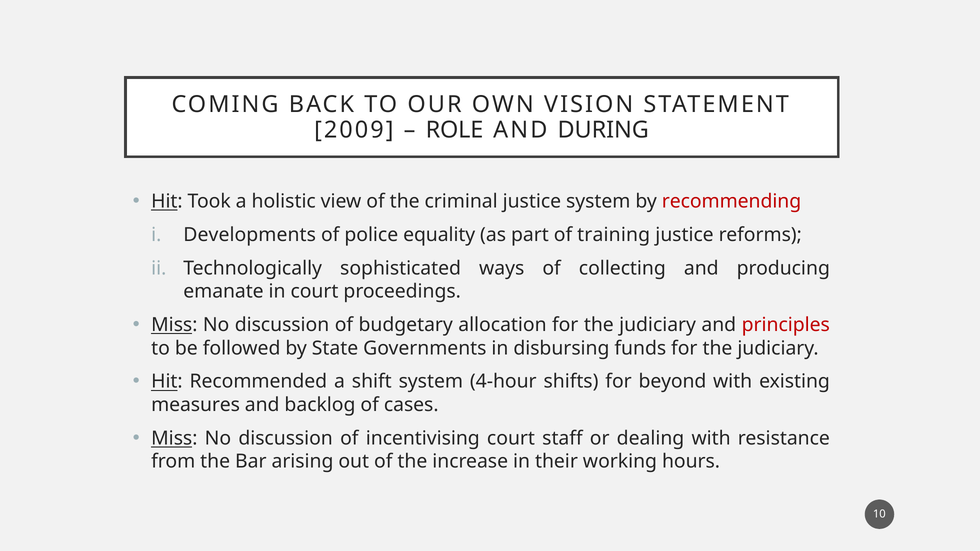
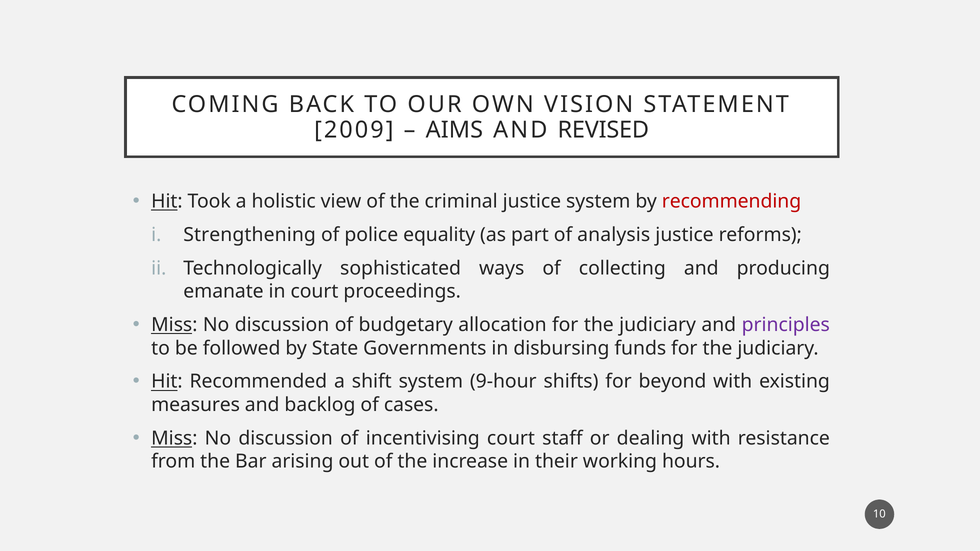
ROLE: ROLE -> AIMS (454, 130)
DURING: DURING -> REVISED (603, 130)
Developments: Developments -> Strengthening (250, 235)
training: training -> analysis (614, 235)
principles colour: red -> purple (786, 325)
4-hour: 4-hour -> 9-hour (503, 382)
